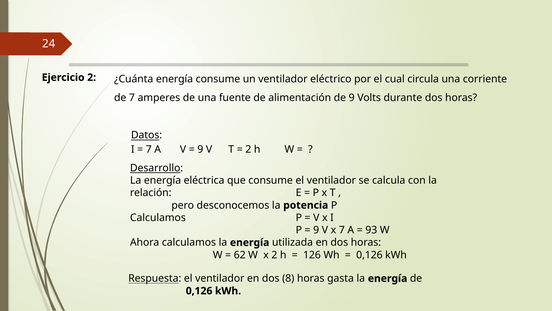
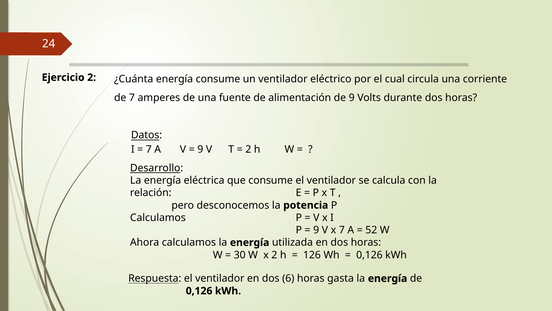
93: 93 -> 52 (371, 230)
62: 62 -> 30 (240, 255)
8: 8 -> 6 (288, 278)
